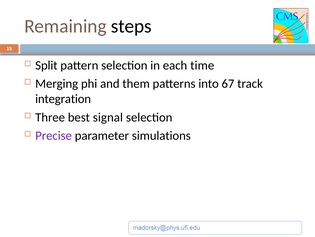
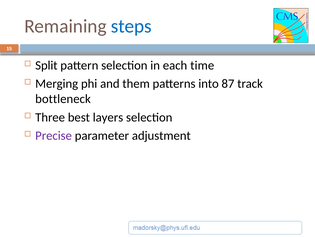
steps colour: black -> blue (131, 26)
67: 67 -> 87 (228, 83)
integration: integration -> bottleneck (63, 99)
signal: signal -> layers (108, 117)
simulations: simulations -> adjustment (161, 135)
